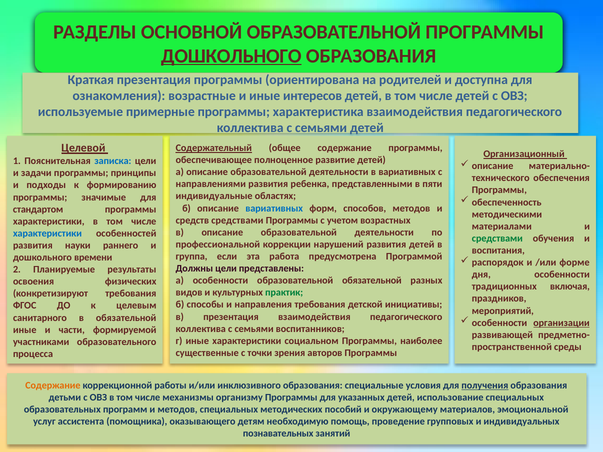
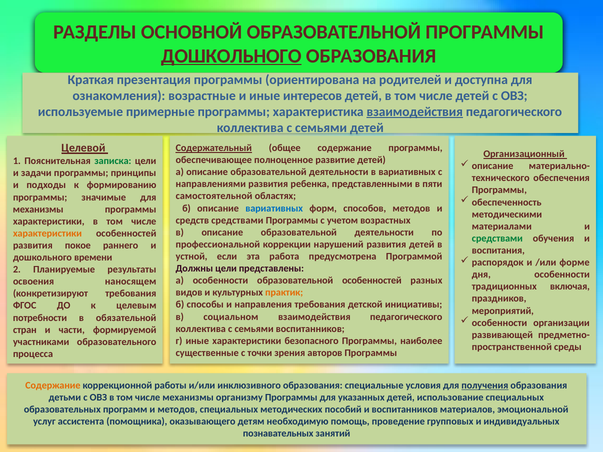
взаимодействия underline: none -> present (415, 112)
записка colour: blue -> green (113, 161)
индивидуальные: индивидуальные -> самостоятельной (214, 196)
стандартом: стандартом -> механизмы (38, 209)
характеристики colour: blue -> orange (47, 233)
науки: науки -> покое (78, 246)
группа: группа -> устной (192, 257)
образовательной обязательной: обязательной -> особенностей (372, 281)
физических: физических -> наносящем (131, 282)
практик colour: green -> orange (284, 293)
в презентация: презентация -> социальном (231, 317)
санитарного: санитарного -> потребности (40, 318)
организации underline: present -> none (562, 323)
иные: иные -> стран (25, 330)
социальном: социальном -> безопасного (312, 341)
и окружающему: окружающему -> воспитанников (405, 410)
